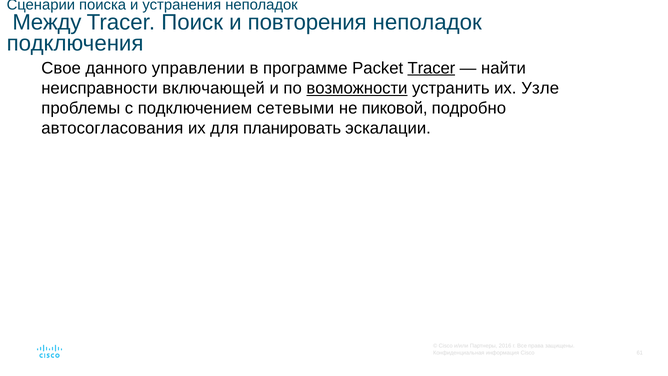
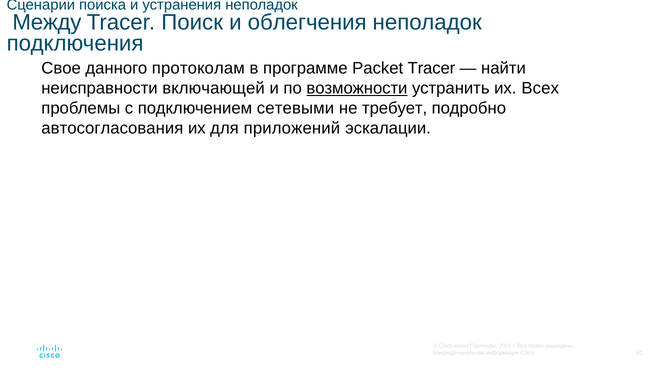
повторения: повторения -> облегчения (307, 22)
управлении: управлении -> протоколам (198, 68)
Tracer underline: present -> none (431, 68)
Узле: Узле -> Всех (540, 88)
пиковой: пиковой -> требует (395, 108)
планировать: планировать -> приложений (292, 128)
